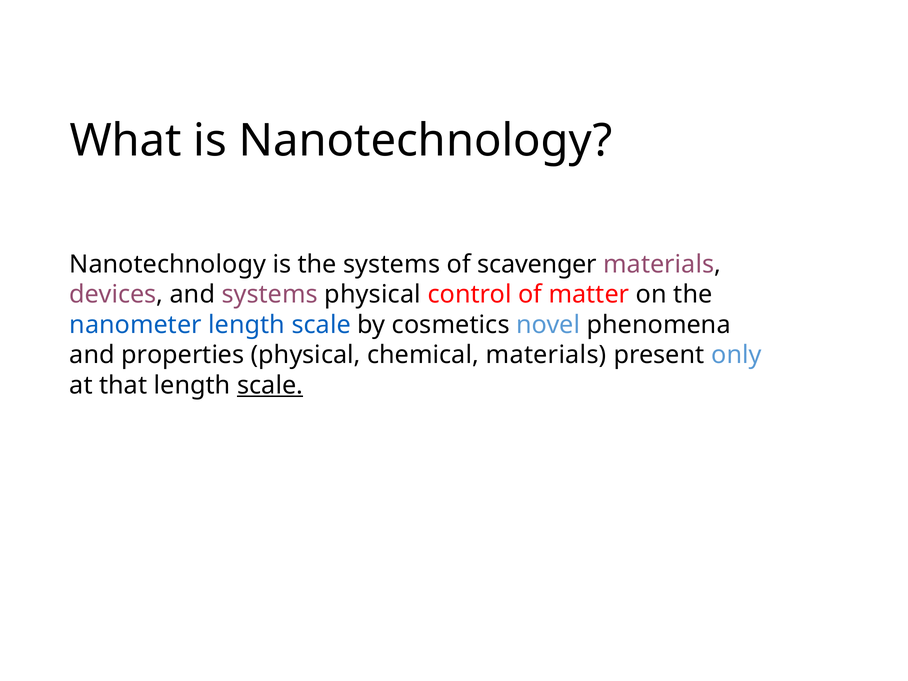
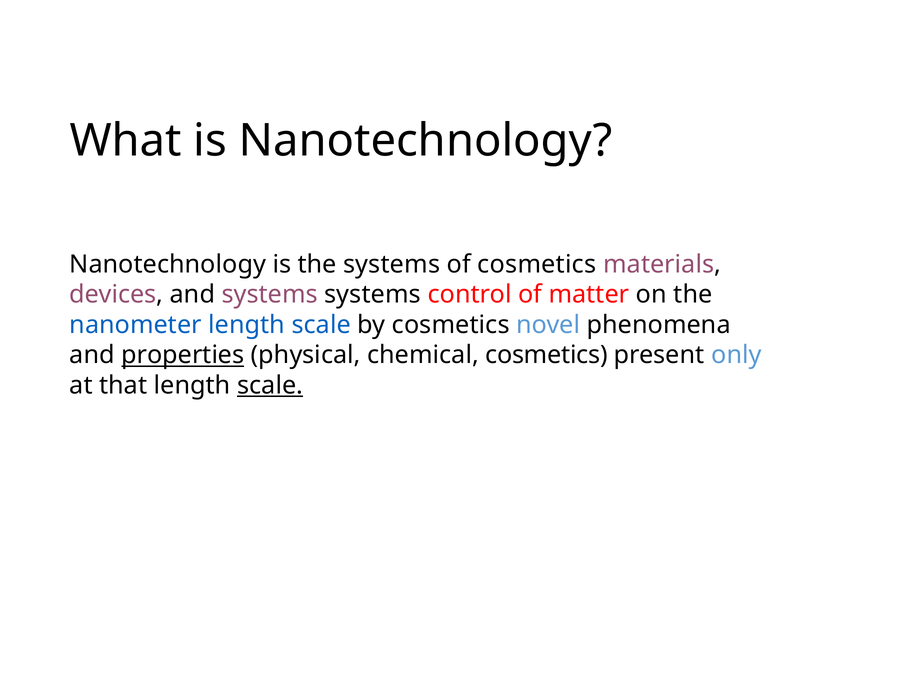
of scavenger: scavenger -> cosmetics (537, 264)
systems physical: physical -> systems (373, 295)
properties underline: none -> present (183, 355)
chemical materials: materials -> cosmetics (546, 355)
